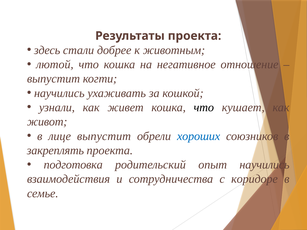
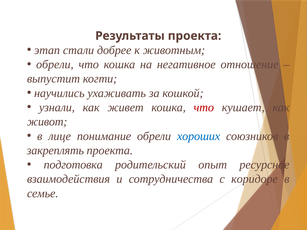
здесь: здесь -> этап (47, 50)
лютой: лютой -> обрели (55, 65)
что colour: black -> red (204, 108)
лице выпустит: выпустит -> понимание (104, 136)
опыт научились: научились -> ресурсное (264, 165)
